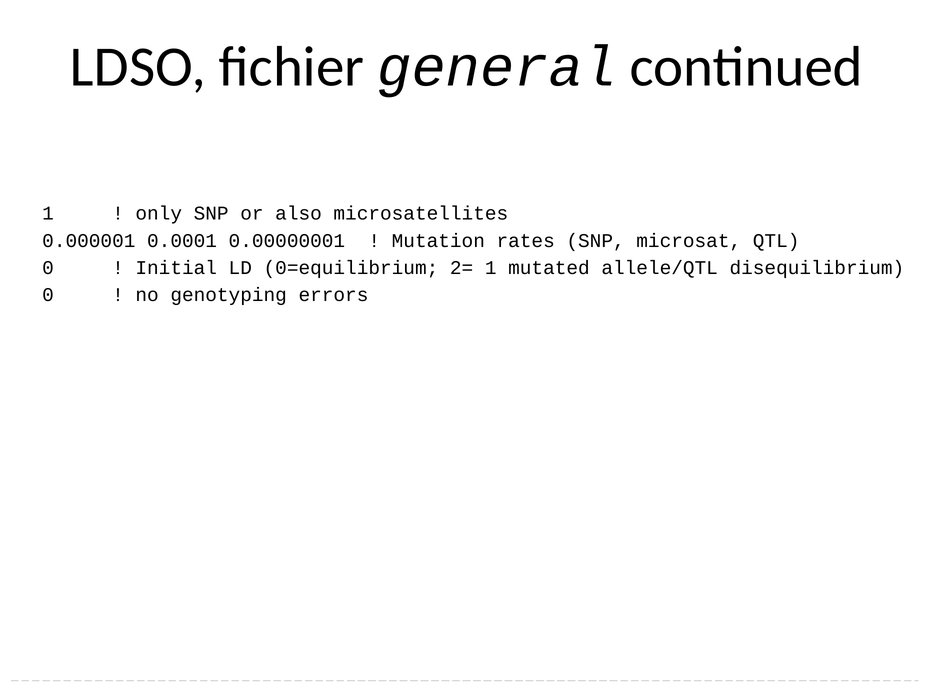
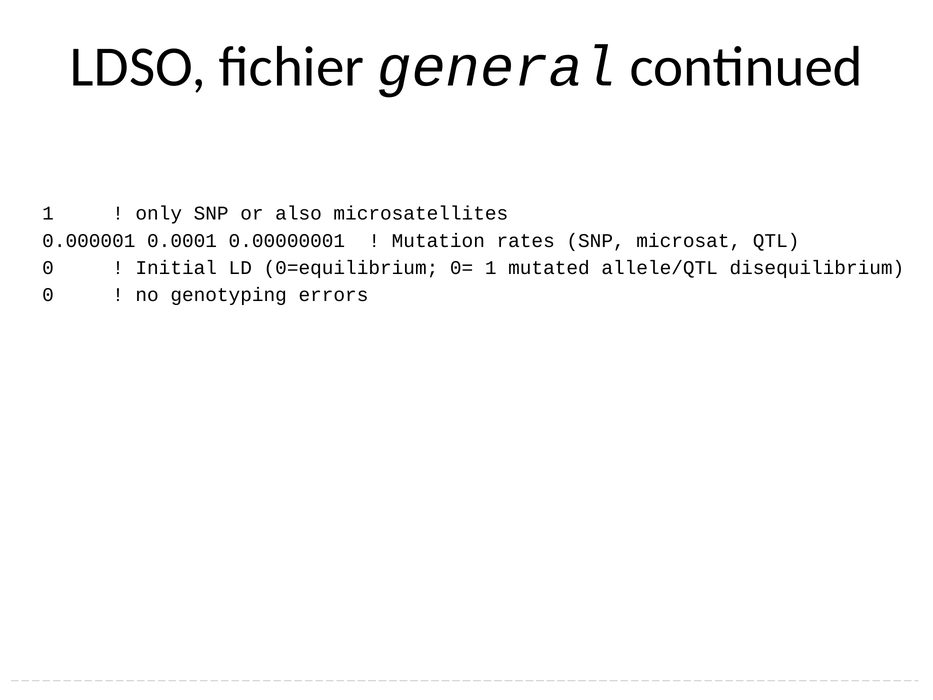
2=: 2= -> 0= (462, 268)
